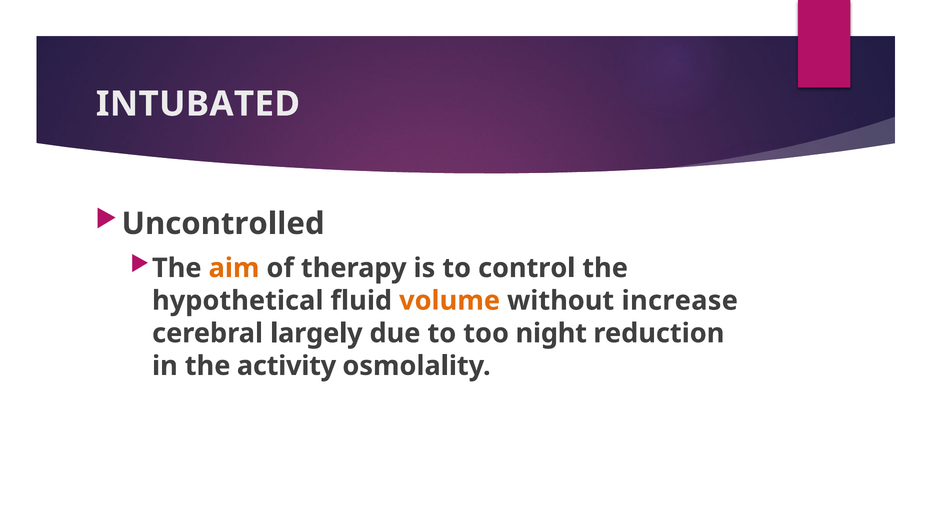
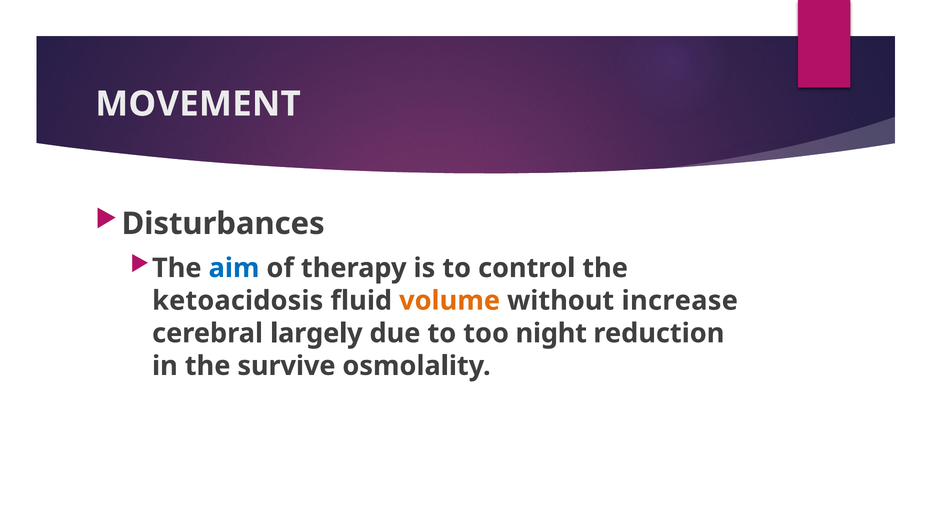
INTUBATED: INTUBATED -> MOVEMENT (198, 104)
Uncontrolled: Uncontrolled -> Disturbances (223, 223)
aim colour: orange -> blue (234, 268)
hypothetical: hypothetical -> ketoacidosis (238, 300)
activity: activity -> survive (286, 365)
